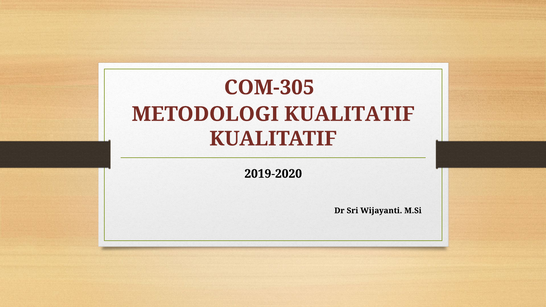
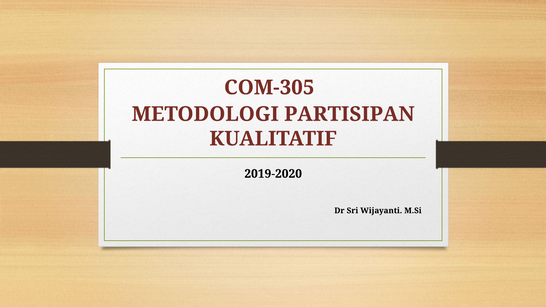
METODOLOGI KUALITATIF: KUALITATIF -> PARTISIPAN (349, 114)
